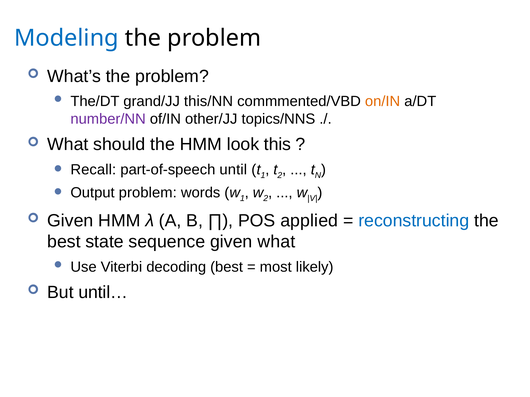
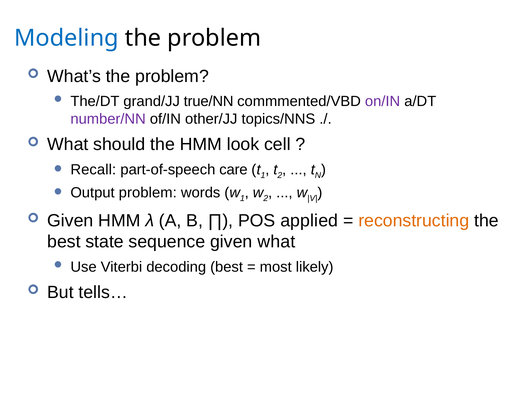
this/NN: this/NN -> true/NN (209, 101)
on/IN colour: orange -> purple (383, 101)
this: this -> cell (277, 145)
until: until -> care (233, 170)
reconstructing colour: blue -> orange (414, 221)
until…: until… -> tells… (103, 293)
